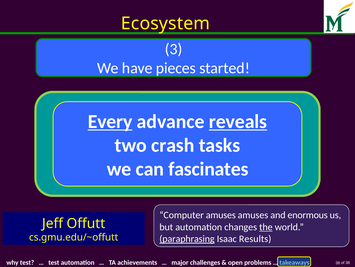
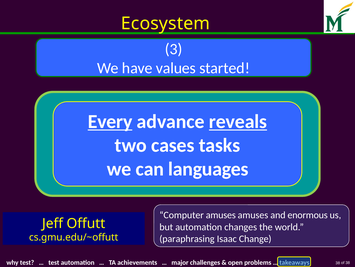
pieces: pieces -> values (176, 68)
crash: crash -> cases (173, 145)
fascinates: fascinates -> languages (208, 169)
the underline: present -> none (266, 226)
paraphrasing underline: present -> none (187, 238)
Results: Results -> Change (255, 238)
